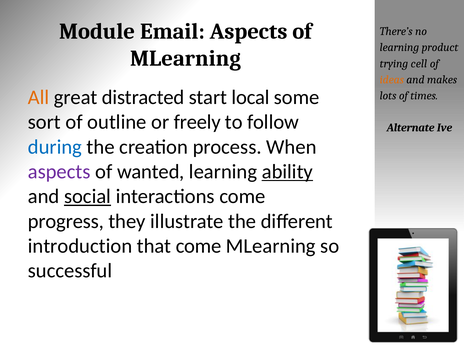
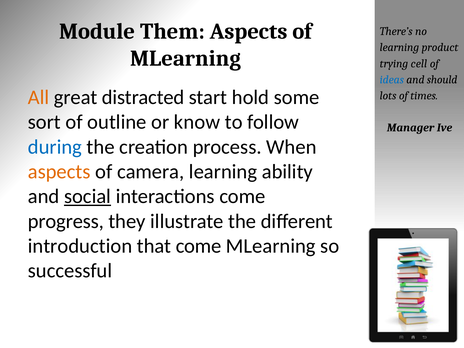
Email: Email -> Them (173, 31)
ideas colour: orange -> blue (392, 80)
makes: makes -> should (442, 80)
local: local -> hold (251, 97)
freely: freely -> know (197, 122)
Alternate: Alternate -> Manager (411, 128)
aspects colour: purple -> orange (59, 172)
wanted: wanted -> camera (151, 172)
ability underline: present -> none (287, 172)
